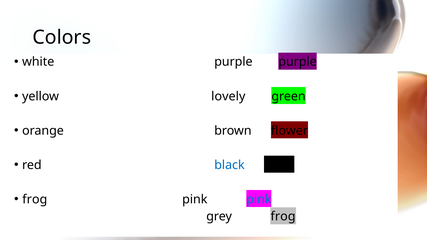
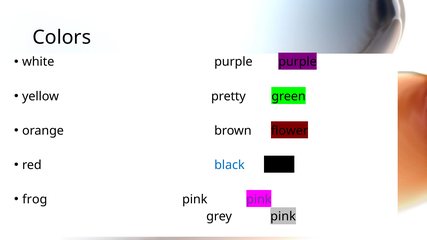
lovely: lovely -> pretty (228, 96)
pink colour: blue -> purple (259, 199)
grey frog: frog -> pink (283, 217)
